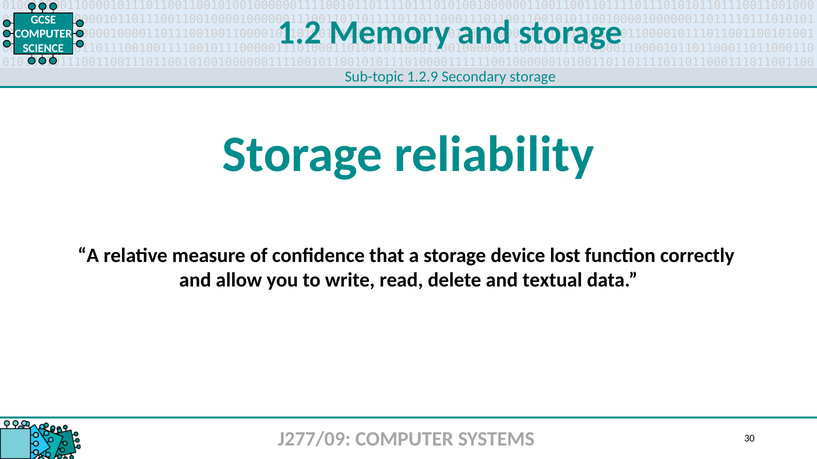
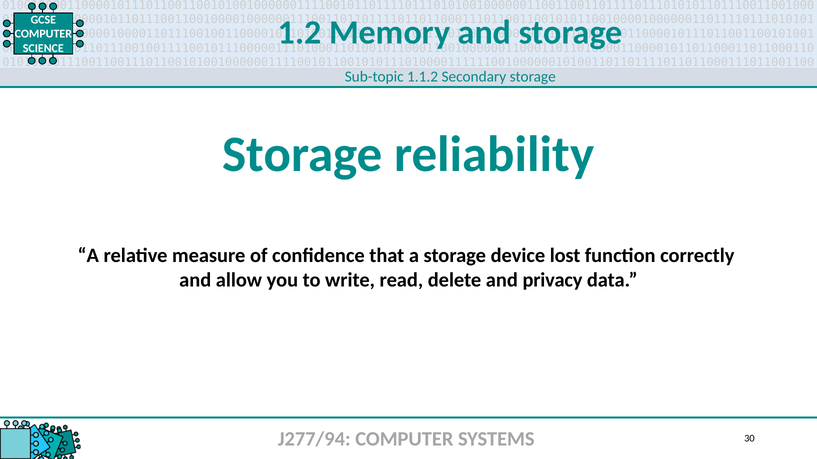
1.2.9: 1.2.9 -> 1.1.2 (423, 77)
textual: textual -> privacy (552, 280)
J277/09: J277/09 -> J277/94 (314, 439)
